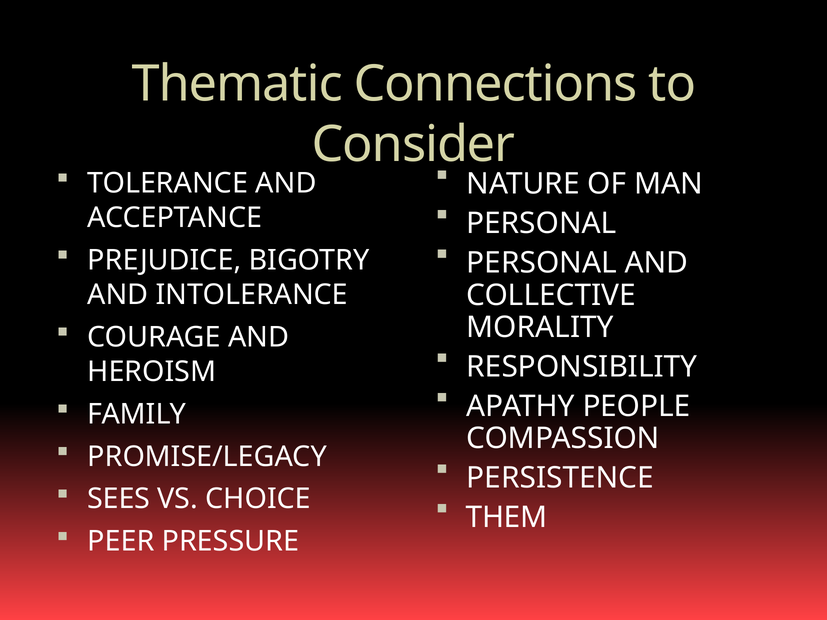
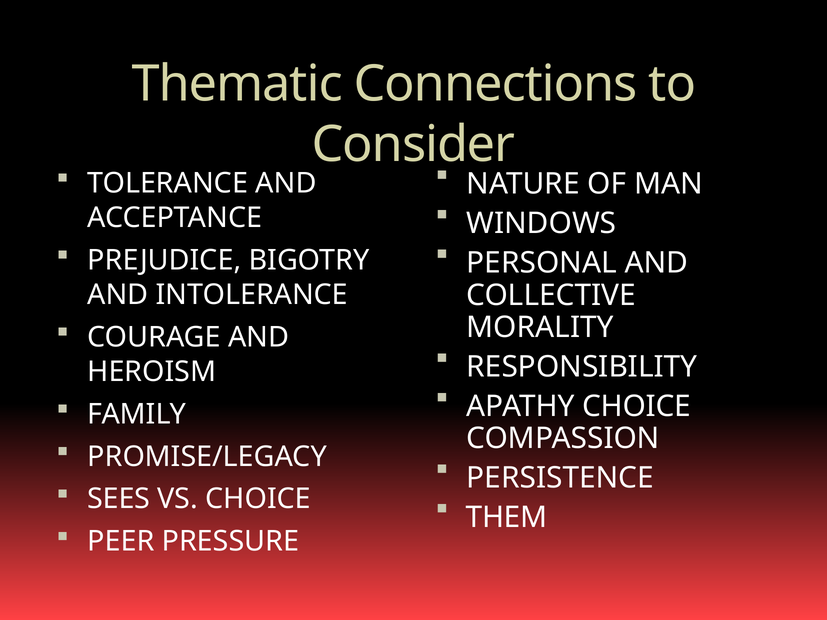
PERSONAL: PERSONAL -> WINDOWS (541, 224)
APATHY PEOPLE: PEOPLE -> CHOICE (637, 407)
